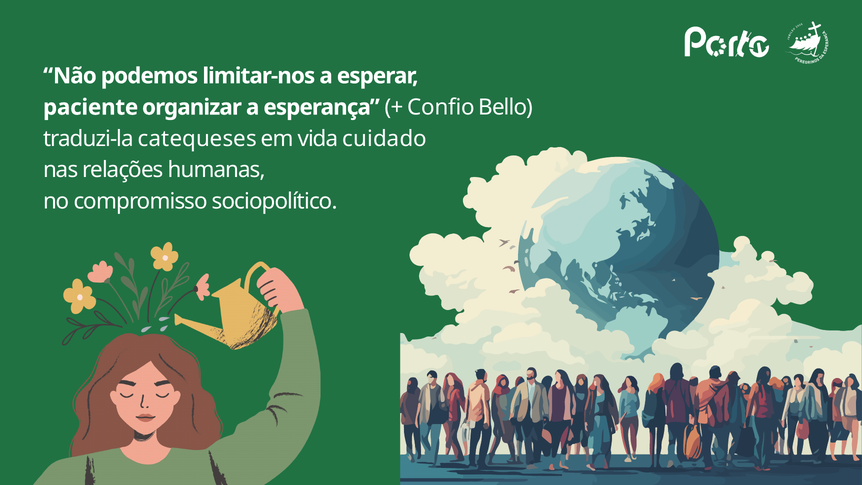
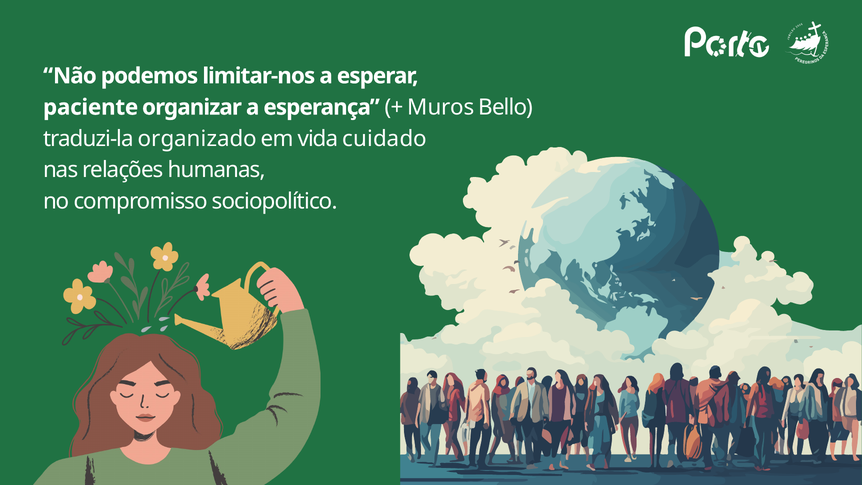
Confio: Confio -> Muros (441, 107)
catequeses: catequeses -> organizado (197, 139)
